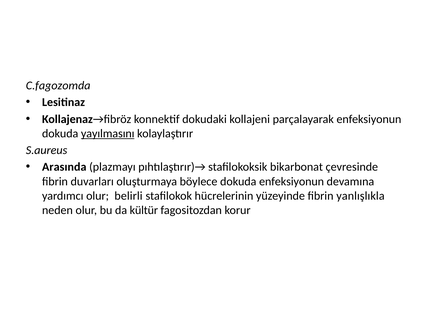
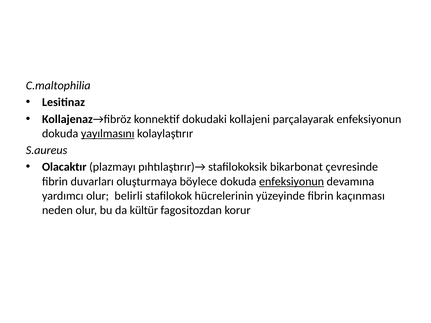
C.fagozomda: C.fagozomda -> C.maltophilia (58, 86)
Arasında: Arasında -> Olacaktır (64, 167)
enfeksiyonun underline: none -> present (292, 182)
yanlışlıkla: yanlışlıkla -> kaçınması (361, 196)
